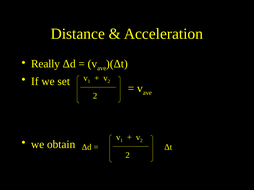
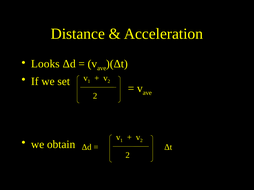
Really: Really -> Looks (45, 64)
